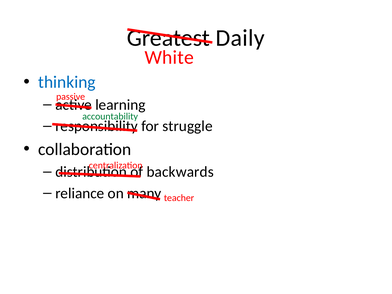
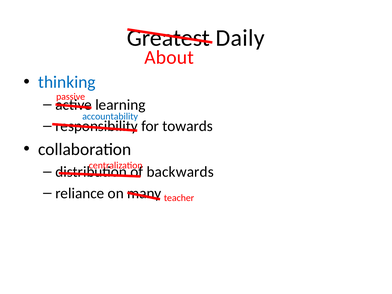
White: White -> About (169, 58)
accountability colour: green -> blue (110, 116)
struggle: struggle -> towards (188, 126)
